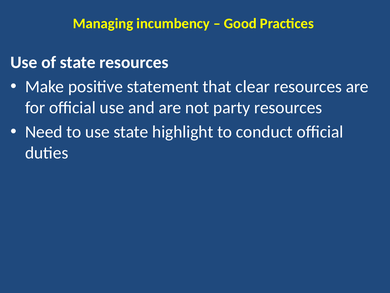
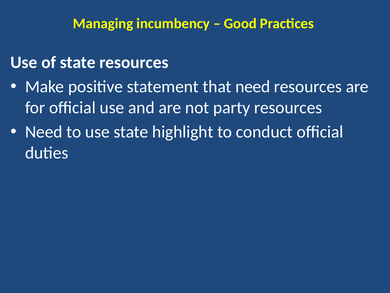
that clear: clear -> need (253, 87)
